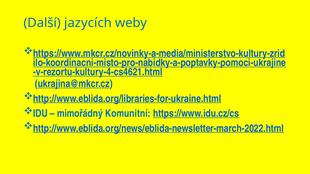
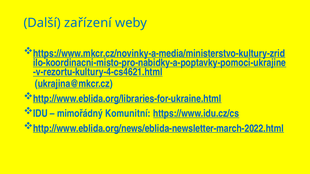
jazycích: jazycích -> zařízení (88, 23)
